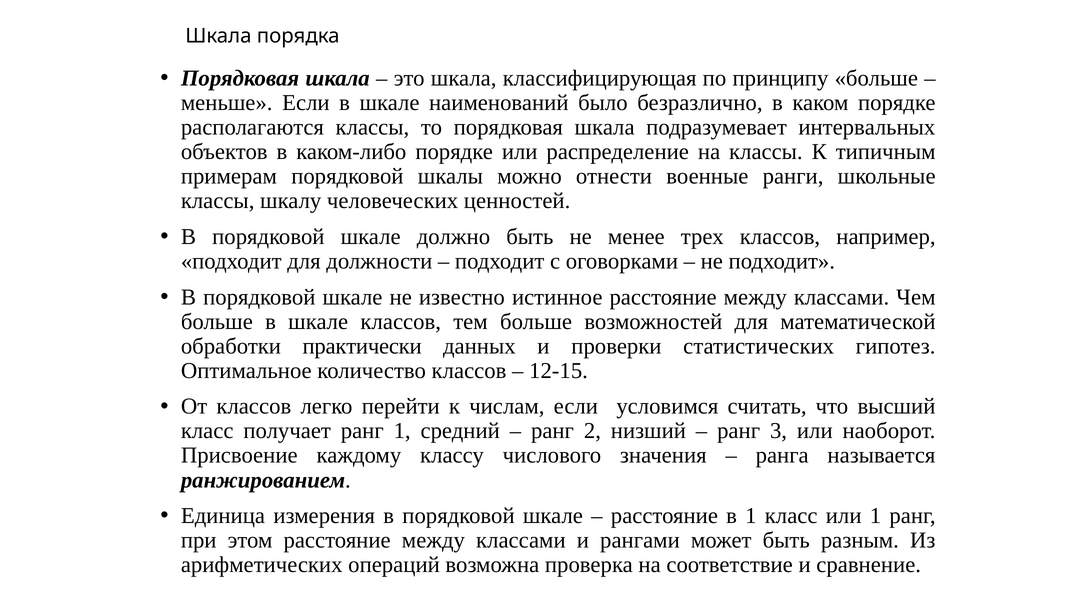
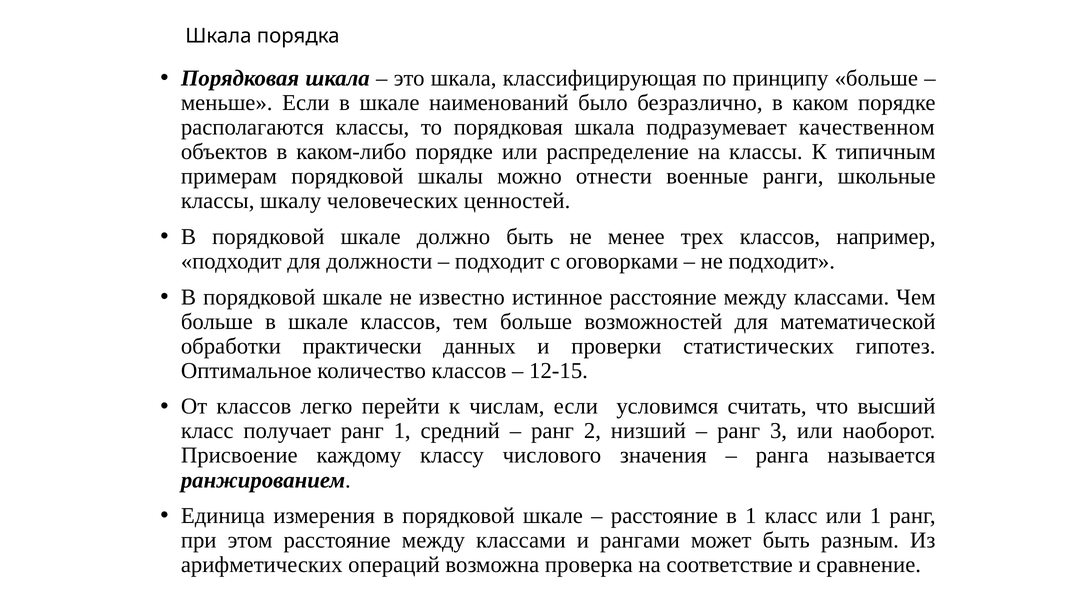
интервальных: интервальных -> качественном (867, 127)
